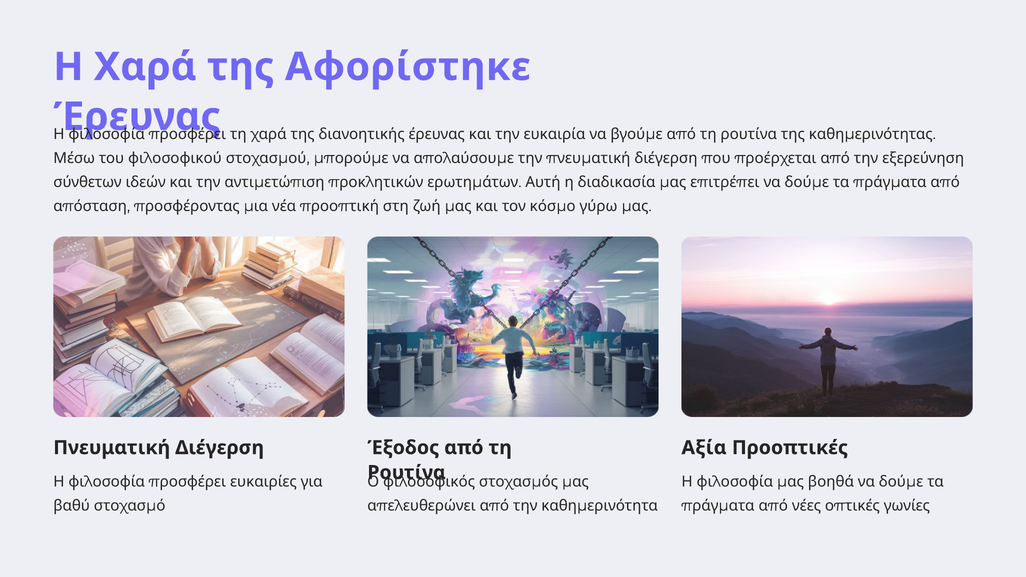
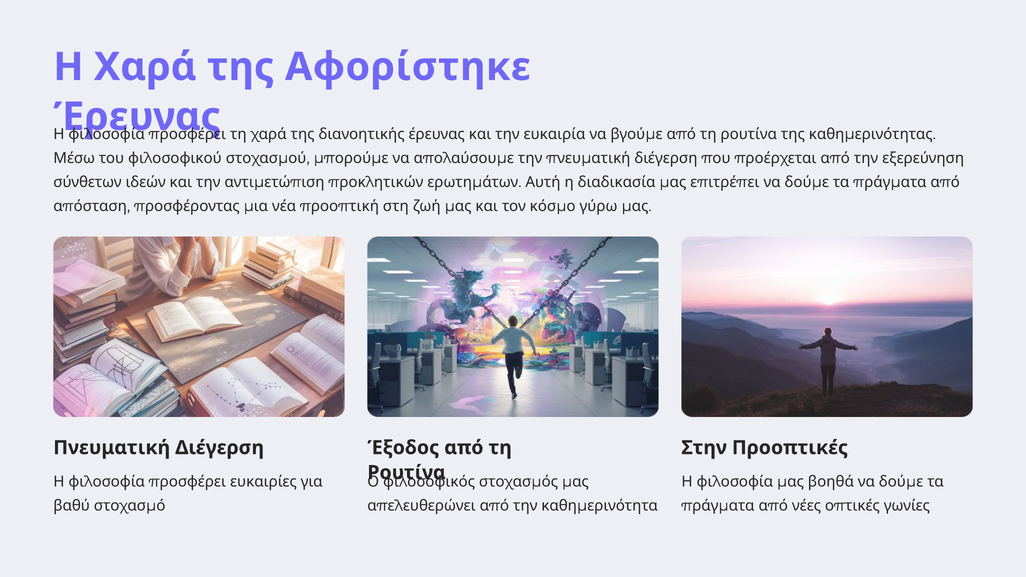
Αξία: Αξία -> Στην (704, 448)
